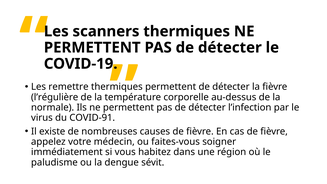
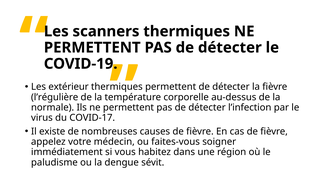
remettre: remettre -> extérieur (69, 87)
COVID-91: COVID-91 -> COVID-17 (92, 118)
